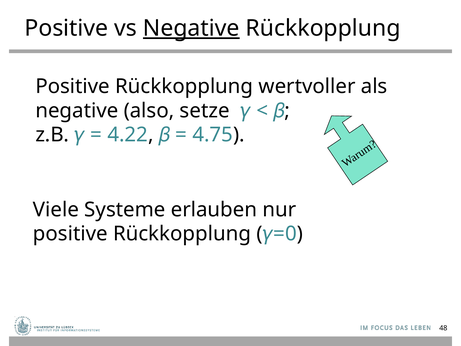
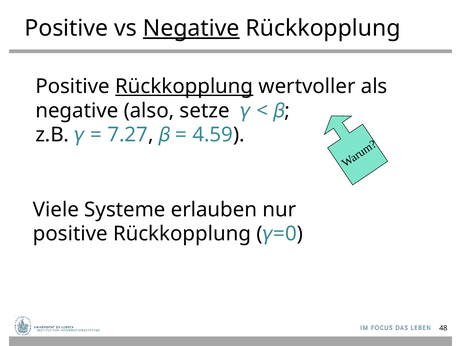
Rückkopplung underline: none -> present (184, 86)
4.75: 4.75 -> 4.59 (213, 135)
4.22: 4.22 -> 7.27 (128, 135)
